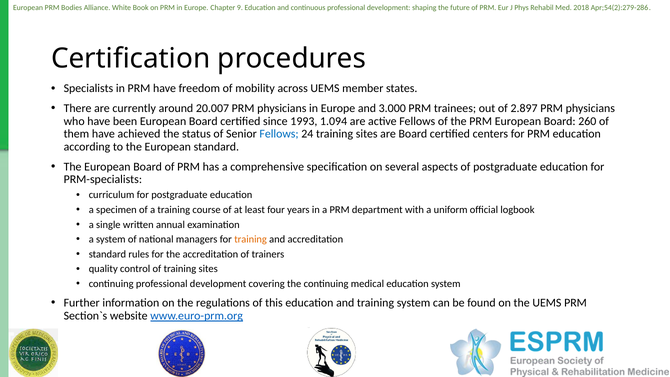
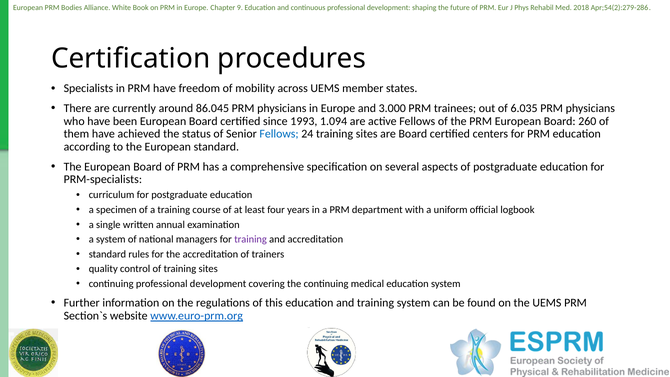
20.007: 20.007 -> 86.045 (212, 108)
2.897: 2.897 -> 6.035 (524, 108)
training colour: orange -> purple (251, 239)
